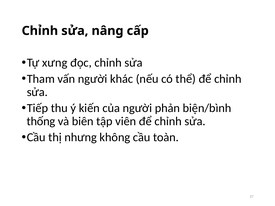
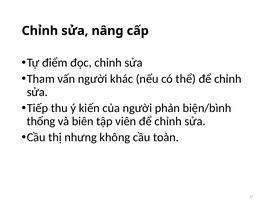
xưng: xưng -> điểm (55, 63)
